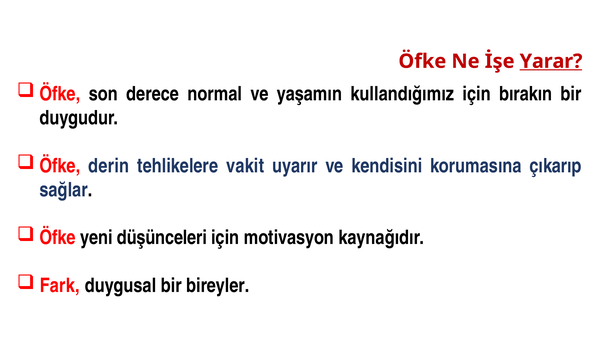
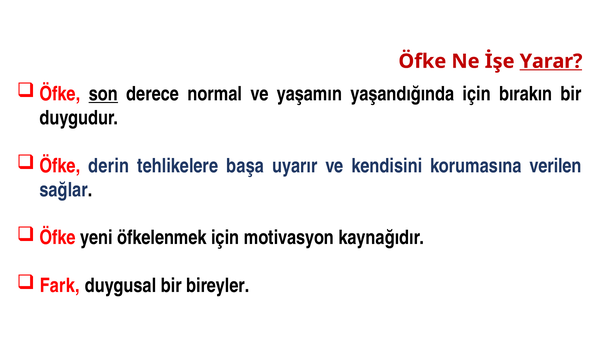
son underline: none -> present (103, 94)
kullandığımız: kullandığımız -> yaşandığında (402, 94)
vakit: vakit -> başa (245, 166)
çıkarıp: çıkarıp -> verilen (556, 166)
düşünceleri: düşünceleri -> öfkelenmek (162, 238)
